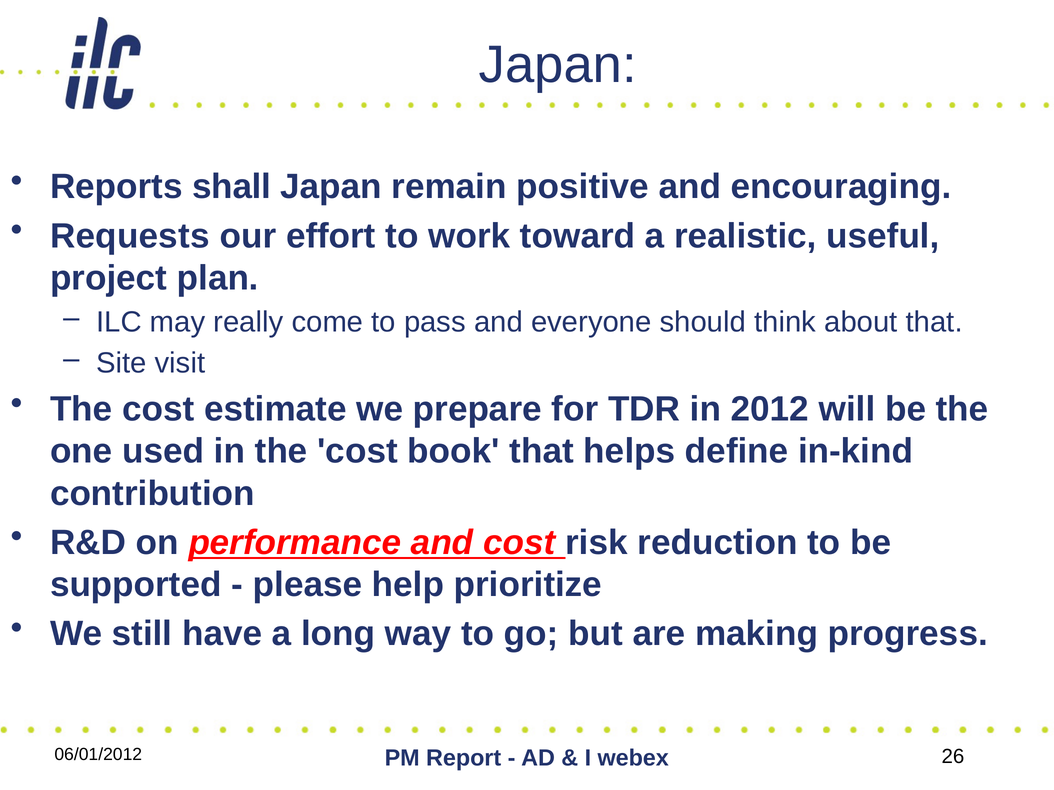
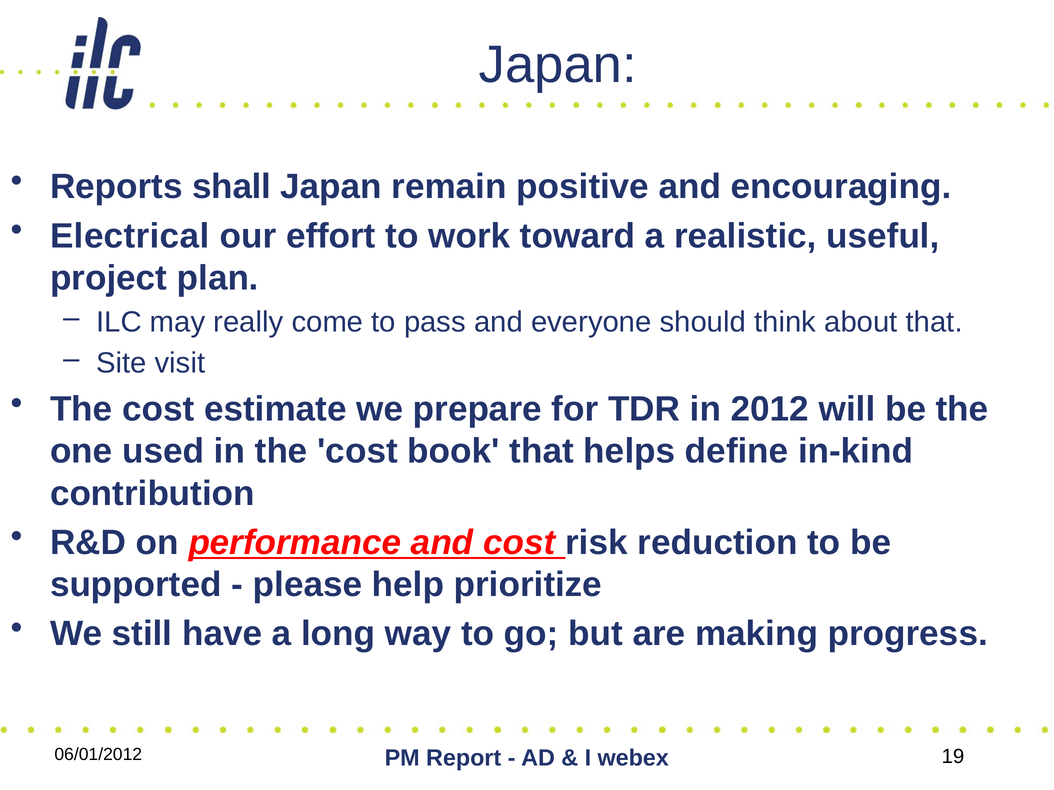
Requests: Requests -> Electrical (130, 236)
26: 26 -> 19 (953, 757)
